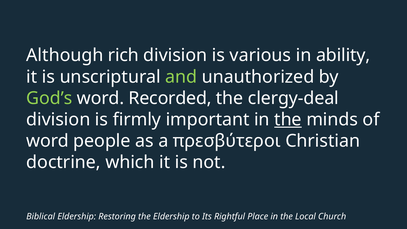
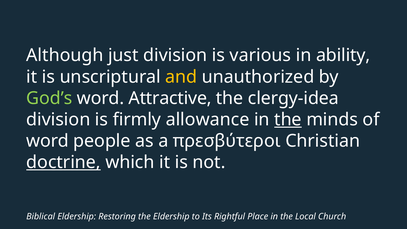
rich: rich -> just (123, 55)
and colour: light green -> yellow (181, 77)
Recorded: Recorded -> Attractive (170, 98)
clergy-deal: clergy-deal -> clergy-idea (293, 98)
important: important -> allowance (208, 120)
doctrine underline: none -> present (64, 162)
